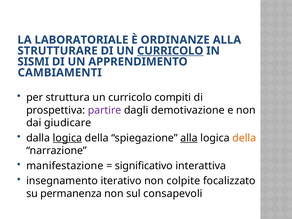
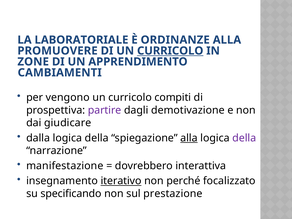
STRUTTURARE: STRUTTURARE -> PROMUOVERE (58, 51)
SISMI: SISMI -> ZONE (33, 62)
struttura: struttura -> vengono (68, 97)
logica underline: present -> none (67, 138)
della colour: orange -> purple (244, 138)
significativo: significativo -> dovrebbero (144, 166)
iterativo underline: none -> present (121, 181)
colpite: colpite -> perché (183, 181)
permanenza: permanenza -> specificando (71, 194)
consapevoli: consapevoli -> prestazione (173, 194)
